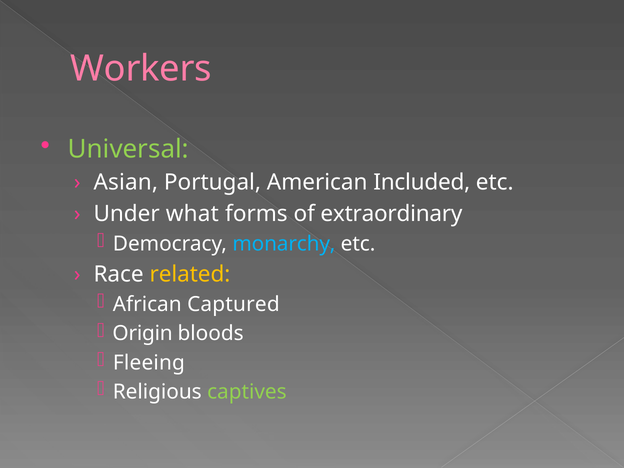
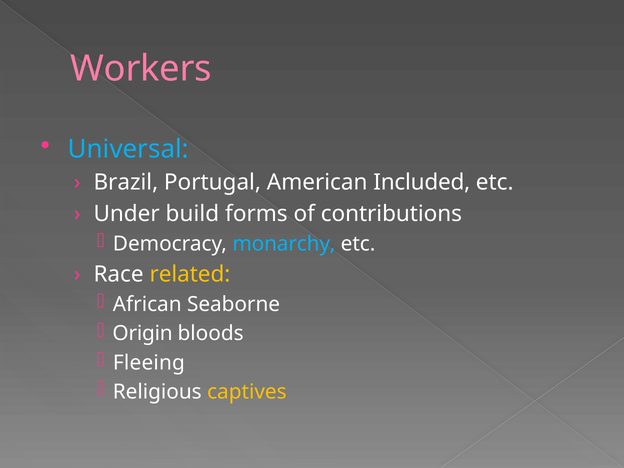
Universal colour: light green -> light blue (128, 149)
Asian: Asian -> Brazil (126, 182)
what: what -> build (192, 214)
extraordinary: extraordinary -> contributions (391, 214)
Captured: Captured -> Seaborne (234, 305)
captives colour: light green -> yellow (247, 392)
